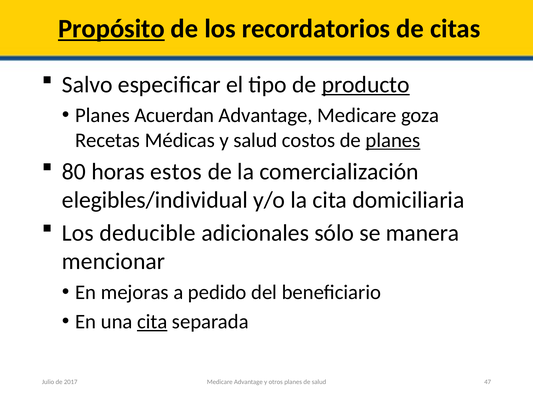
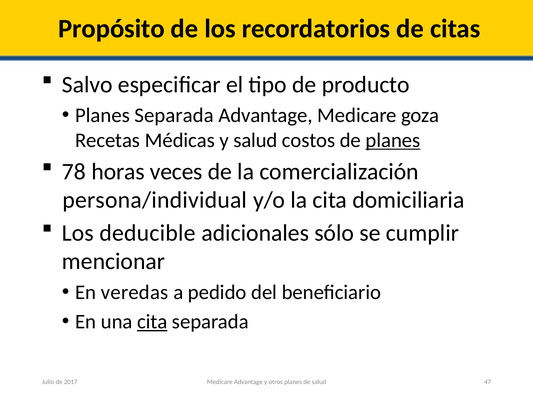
Propósito underline: present -> none (111, 29)
producto underline: present -> none (366, 84)
Planes Acuerdan: Acuerdan -> Separada (174, 115)
80: 80 -> 78 (74, 171)
estos: estos -> veces (176, 171)
elegibles/individual: elegibles/individual -> persona/individual (155, 200)
manera: manera -> cumplir (422, 233)
mejoras: mejoras -> veredas (135, 292)
